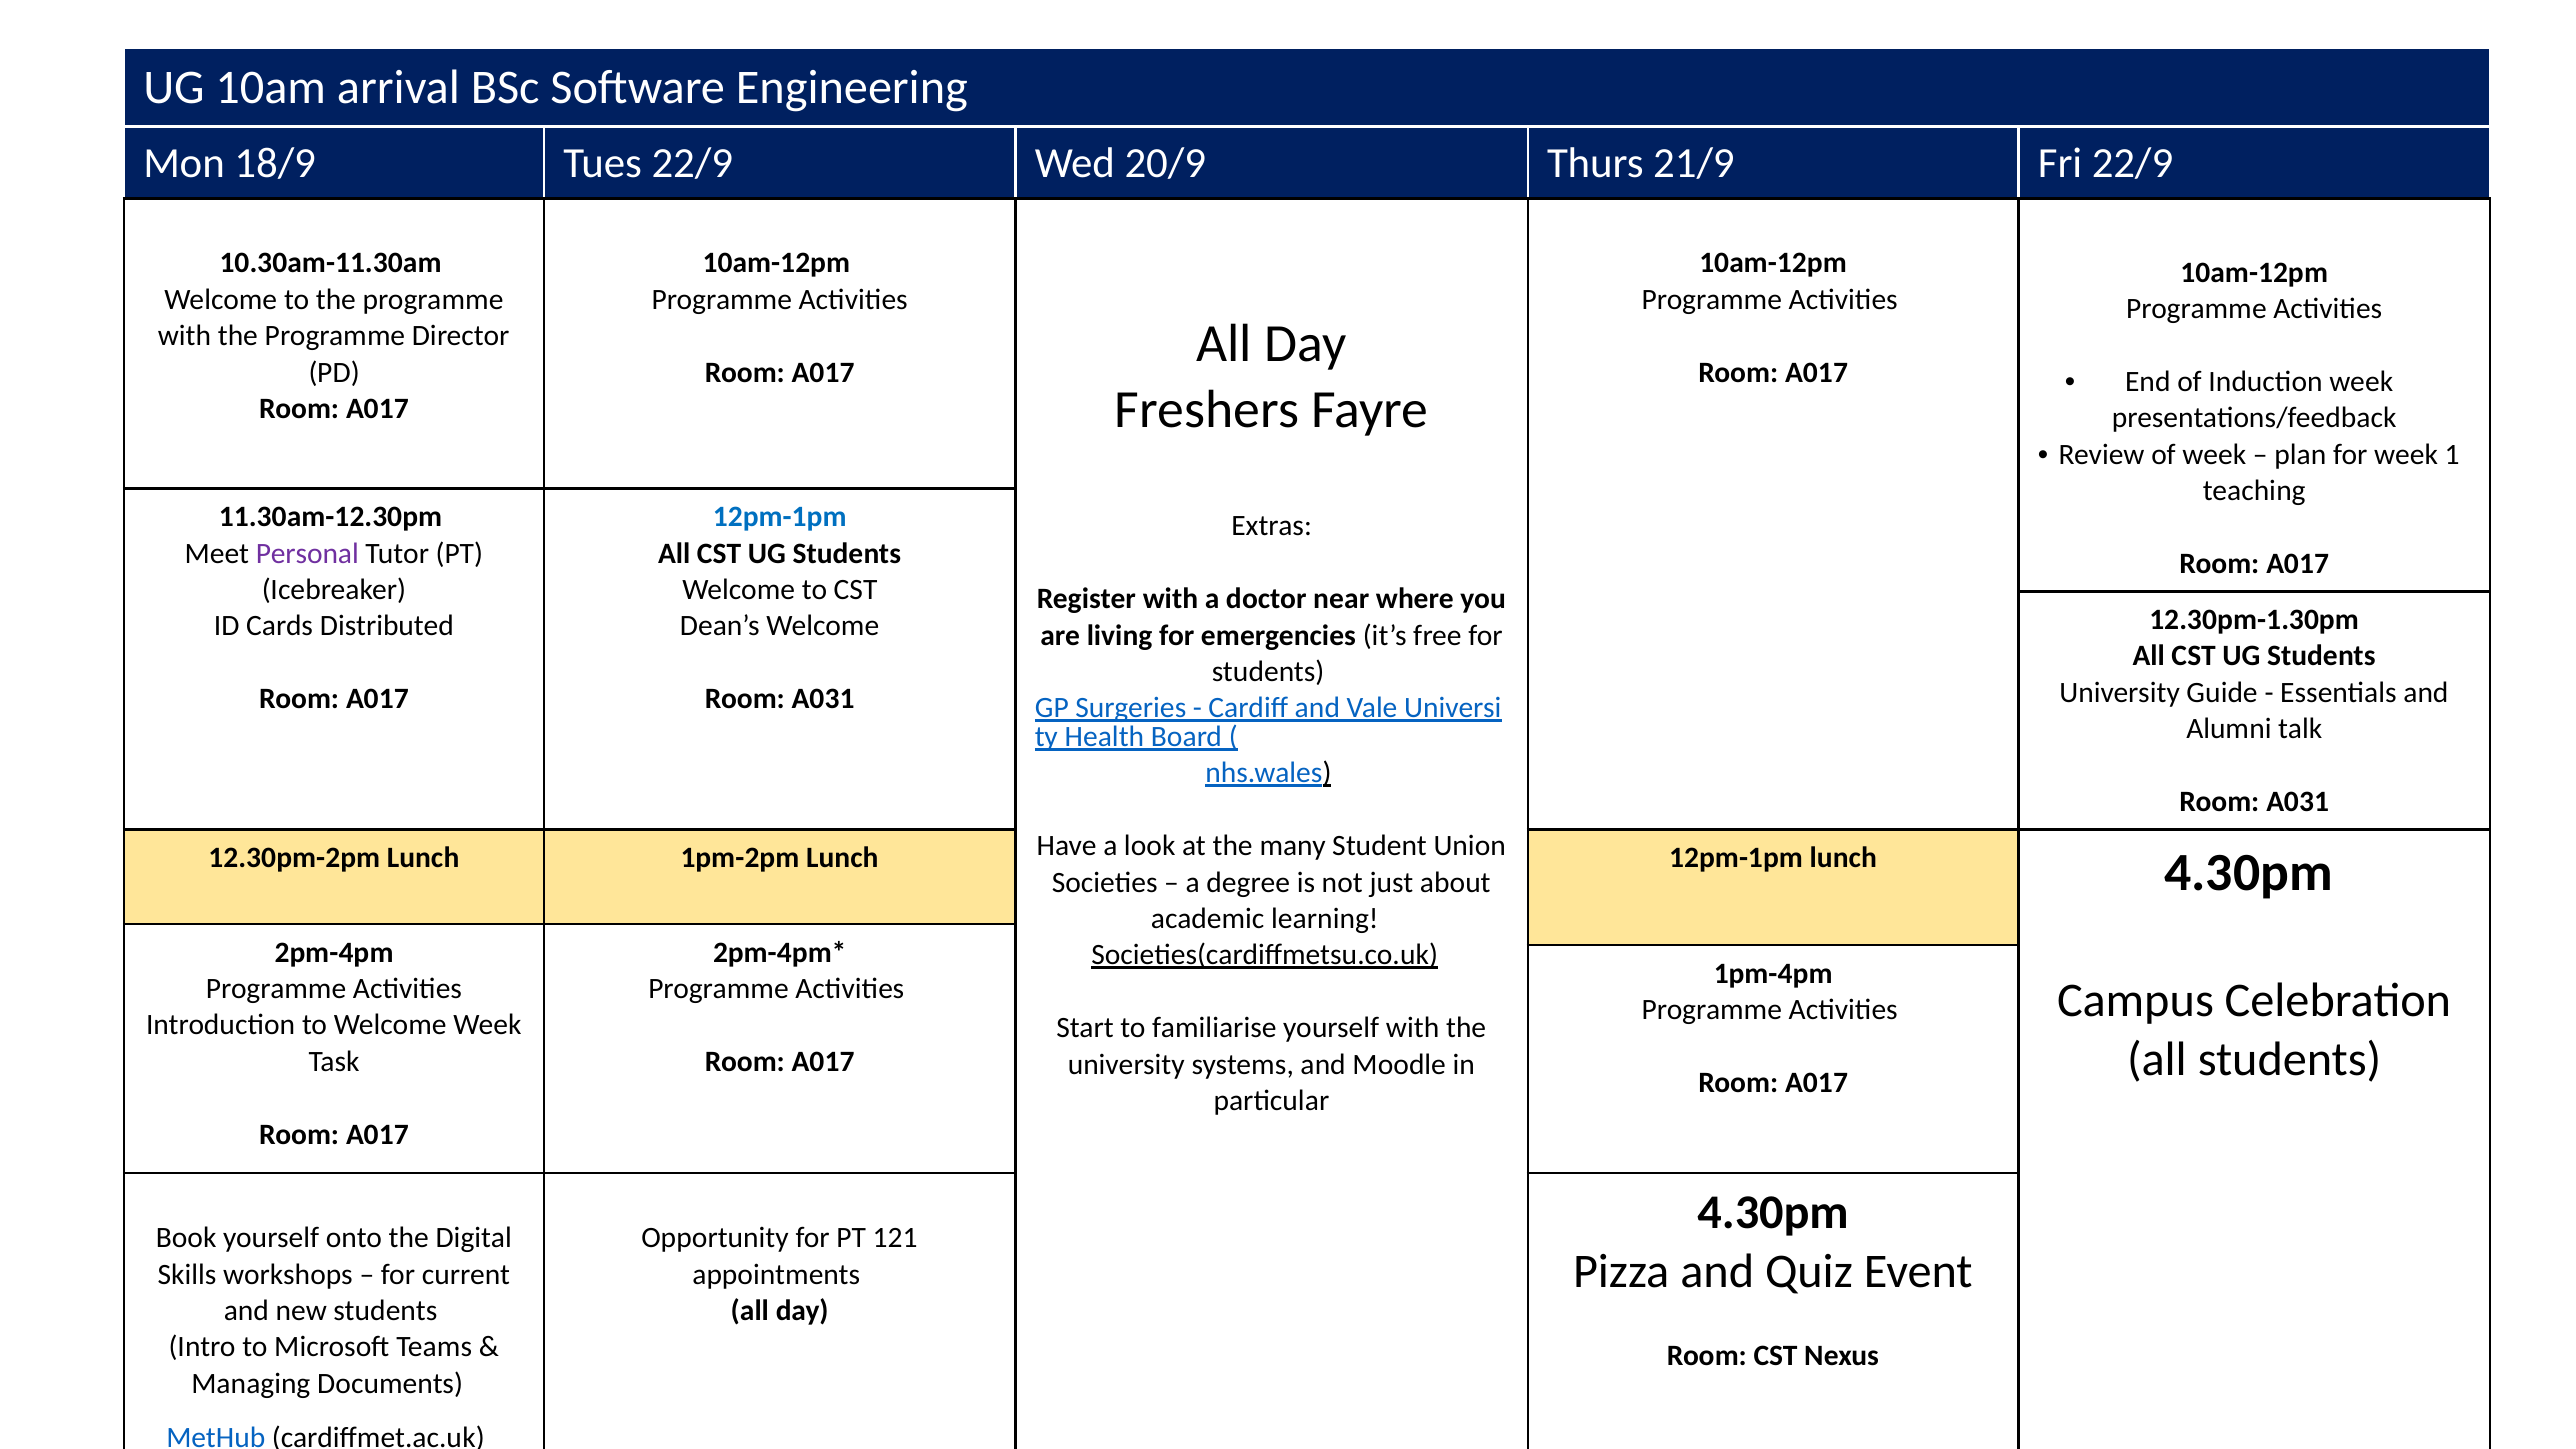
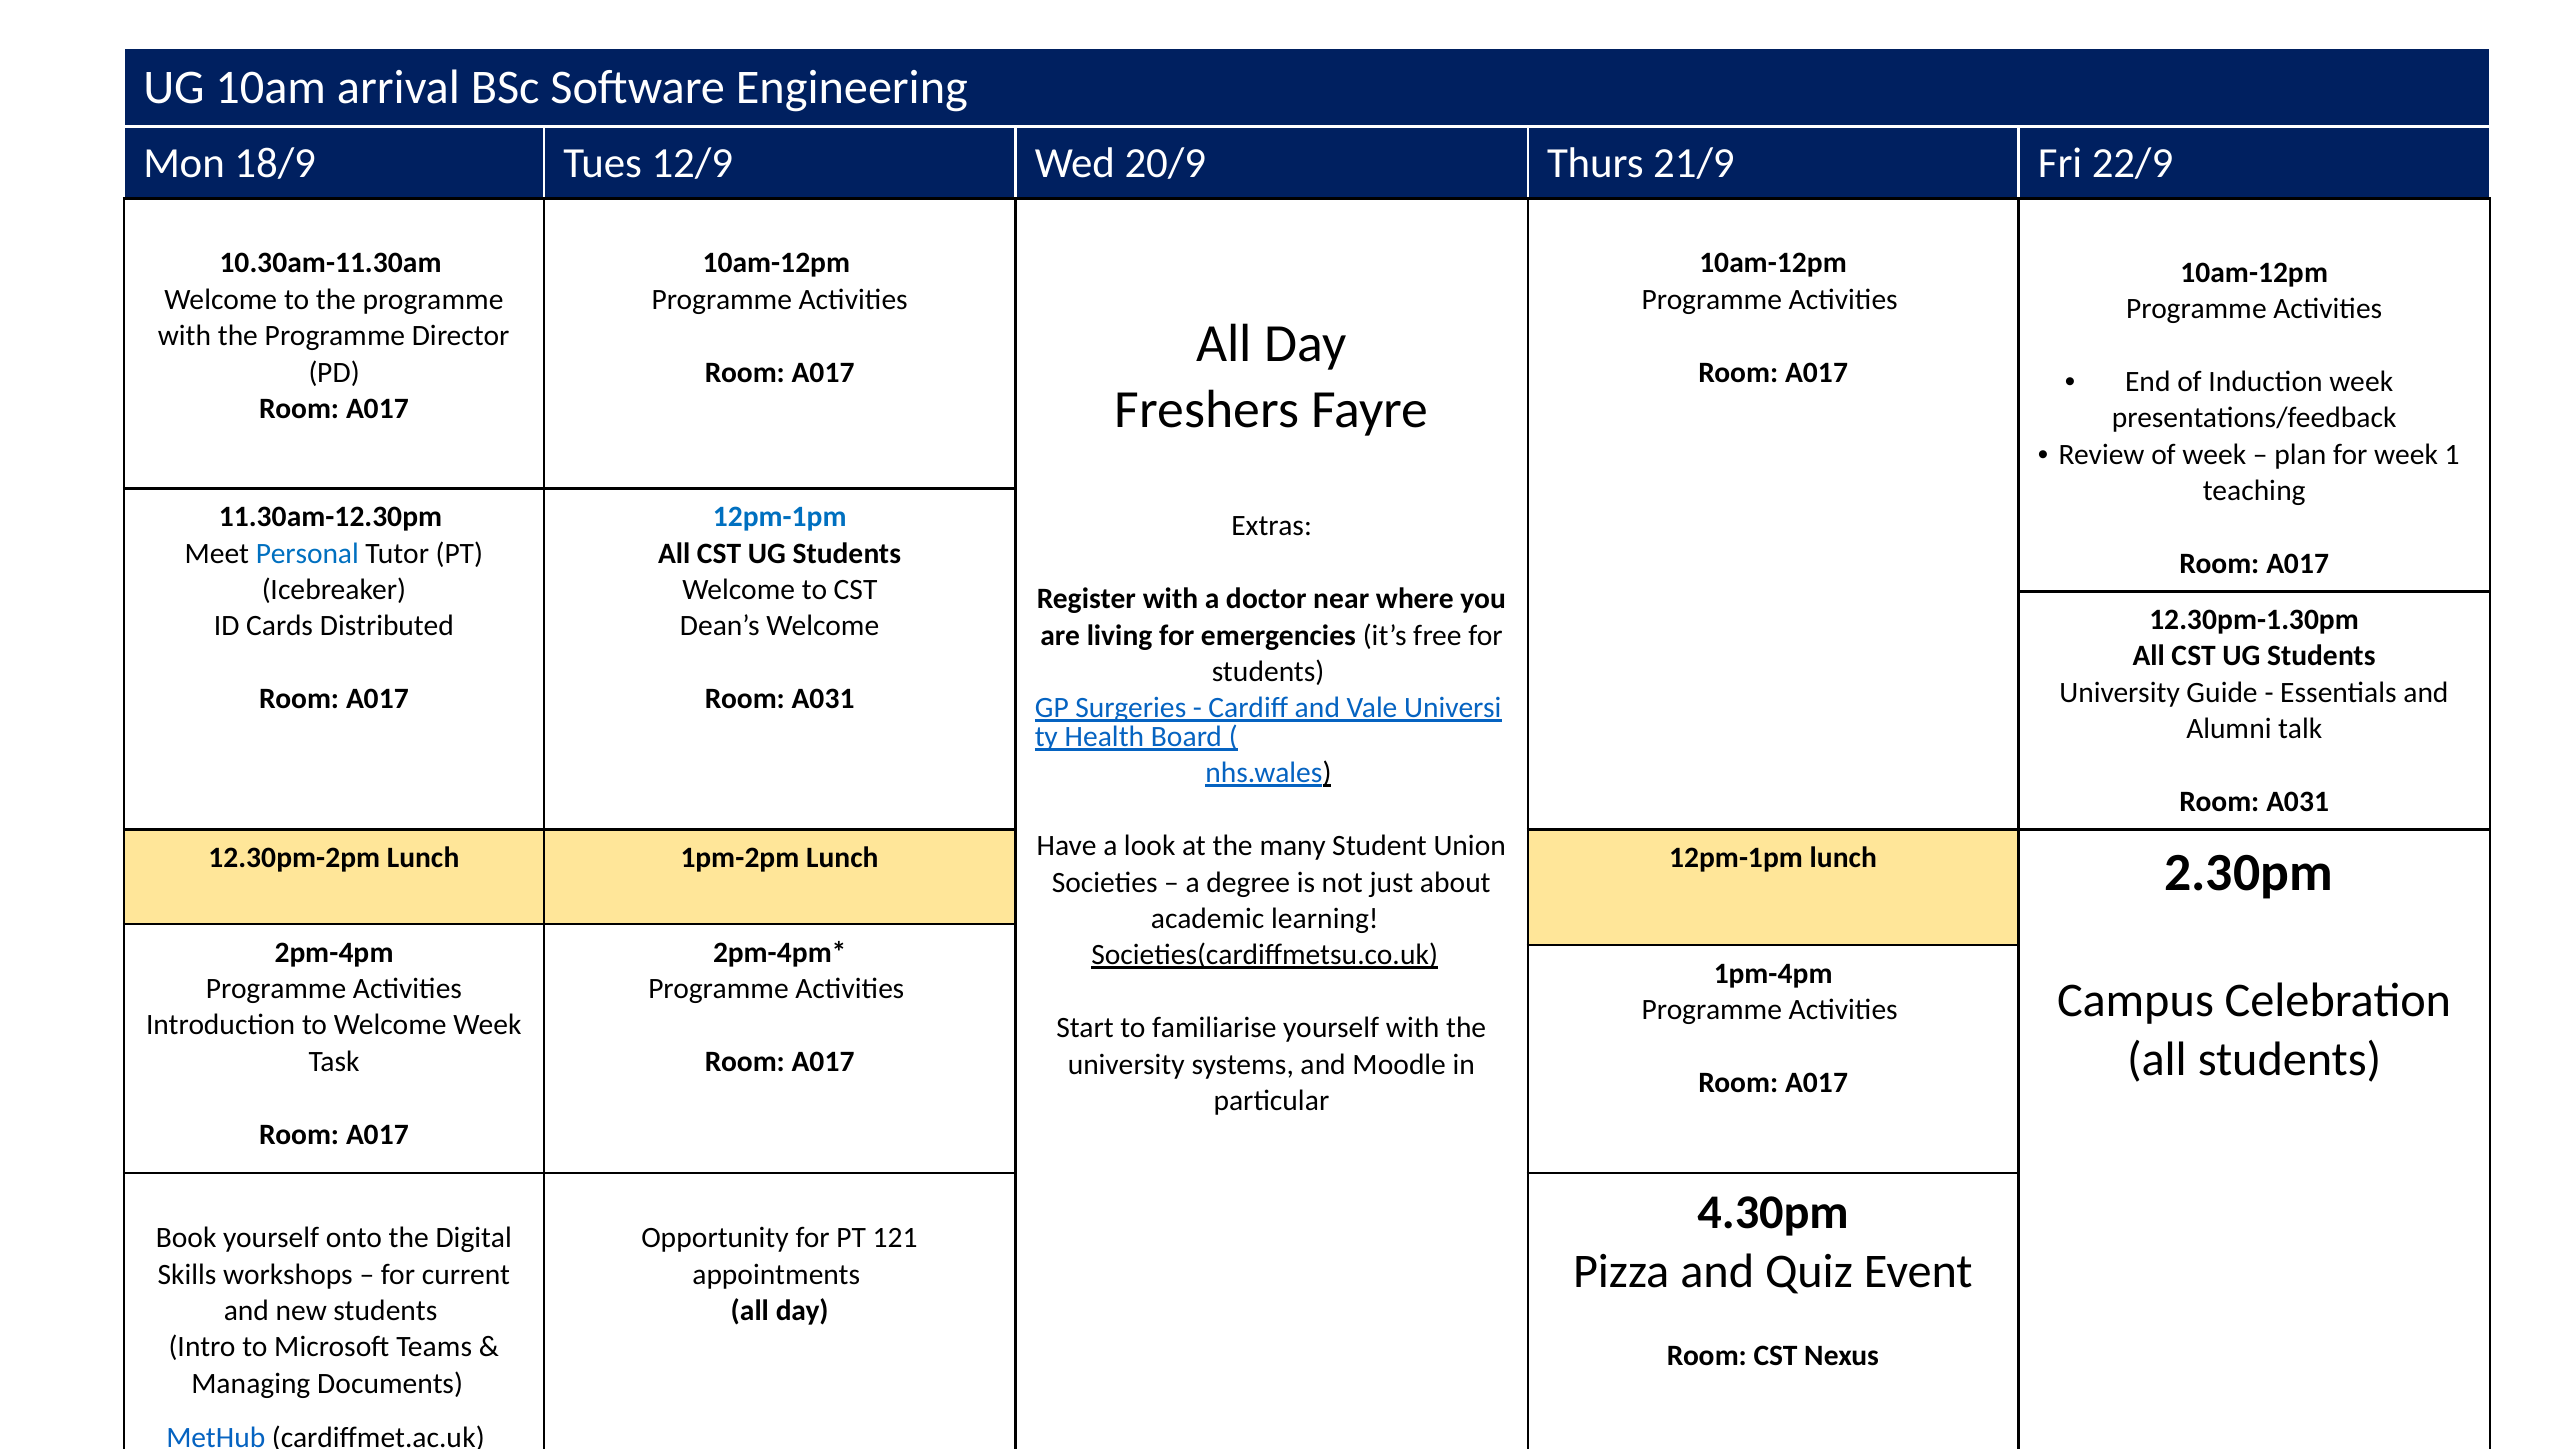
Tues 22/9: 22/9 -> 12/9 (692, 163)
Personal colour: purple -> blue (307, 553)
lunch 4.30pm: 4.30pm -> 2.30pm (2248, 873)
